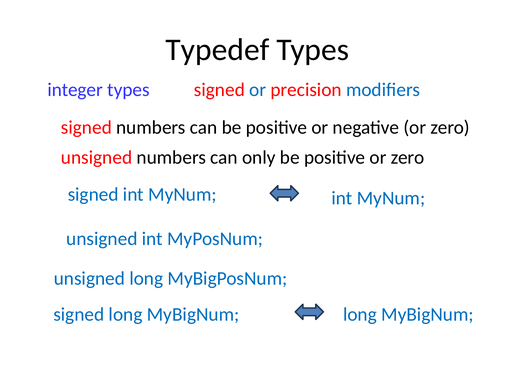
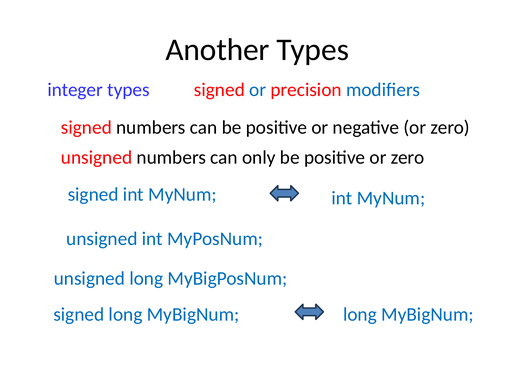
Typedef: Typedef -> Another (218, 50)
